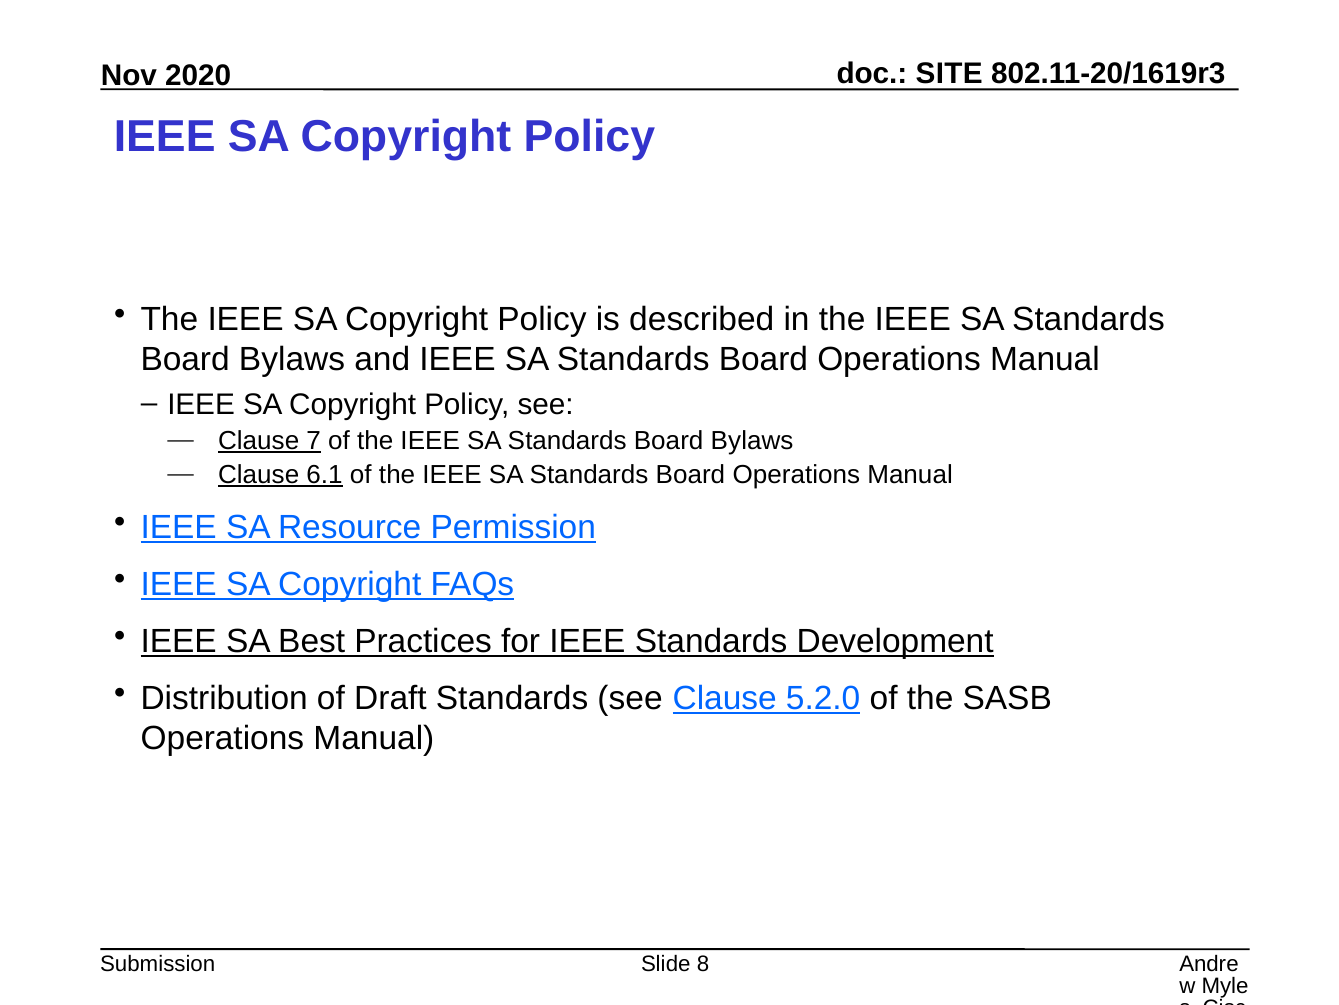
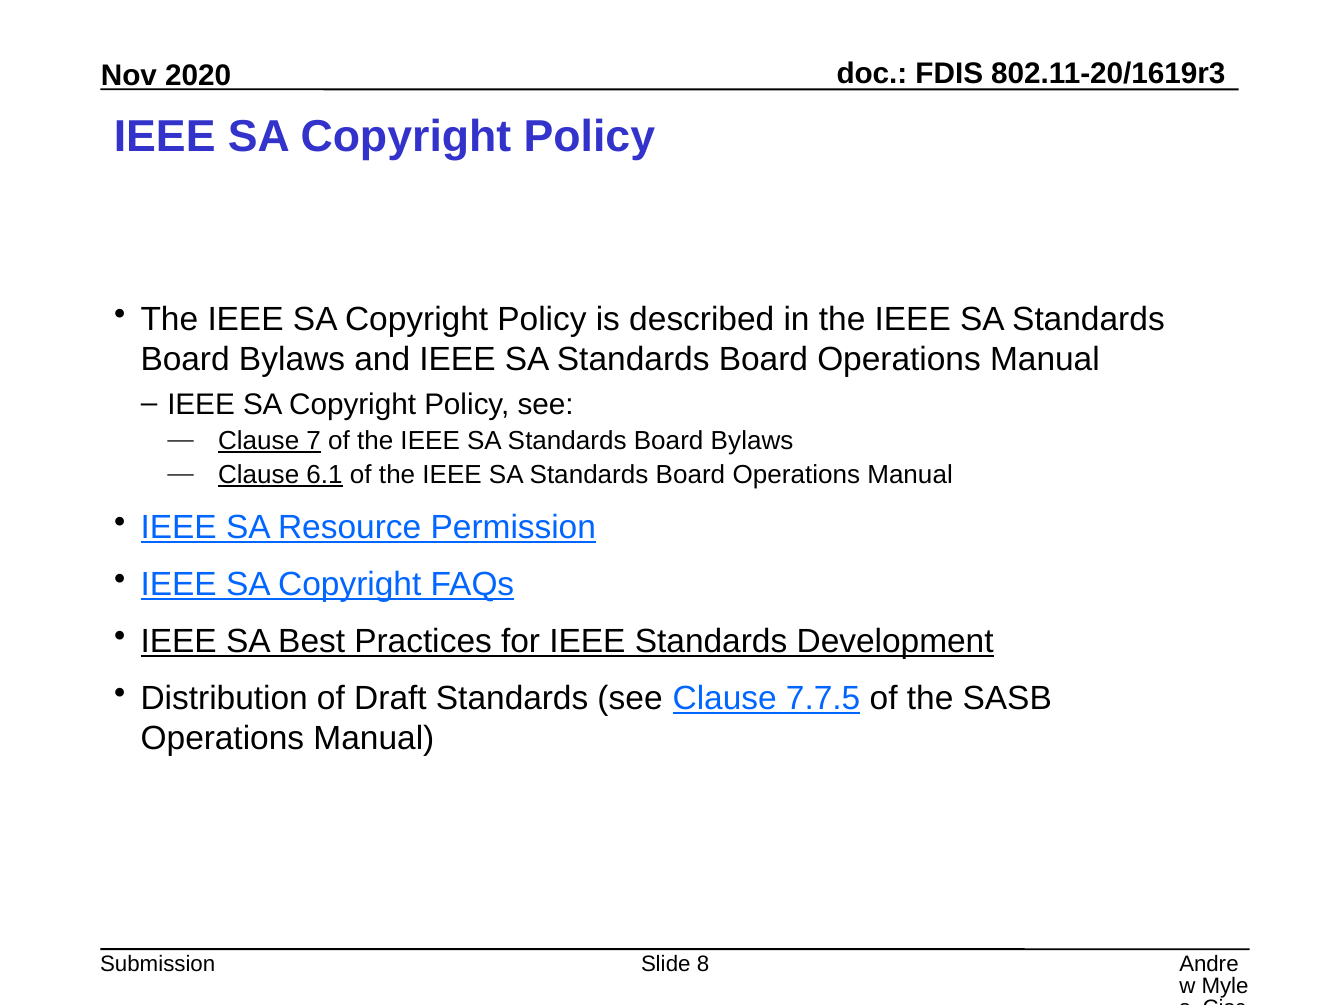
SITE: SITE -> FDIS (949, 73)
5.2.0: 5.2.0 -> 7.7.5 (823, 698)
